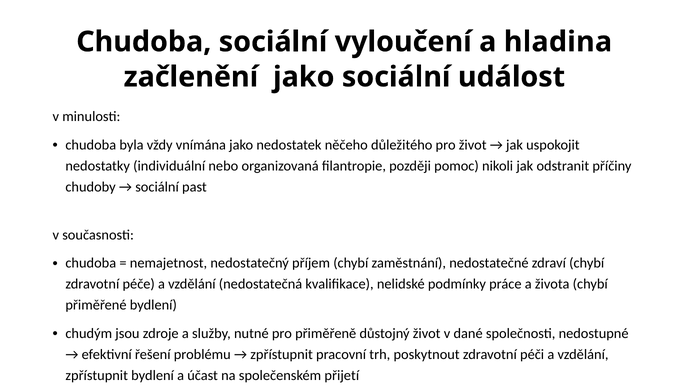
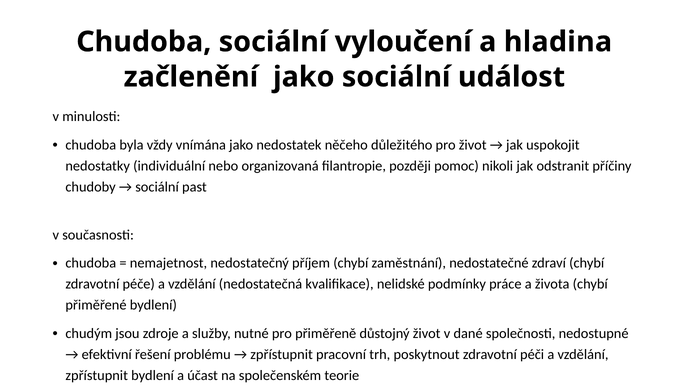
přijetí: přijetí -> teorie (342, 376)
